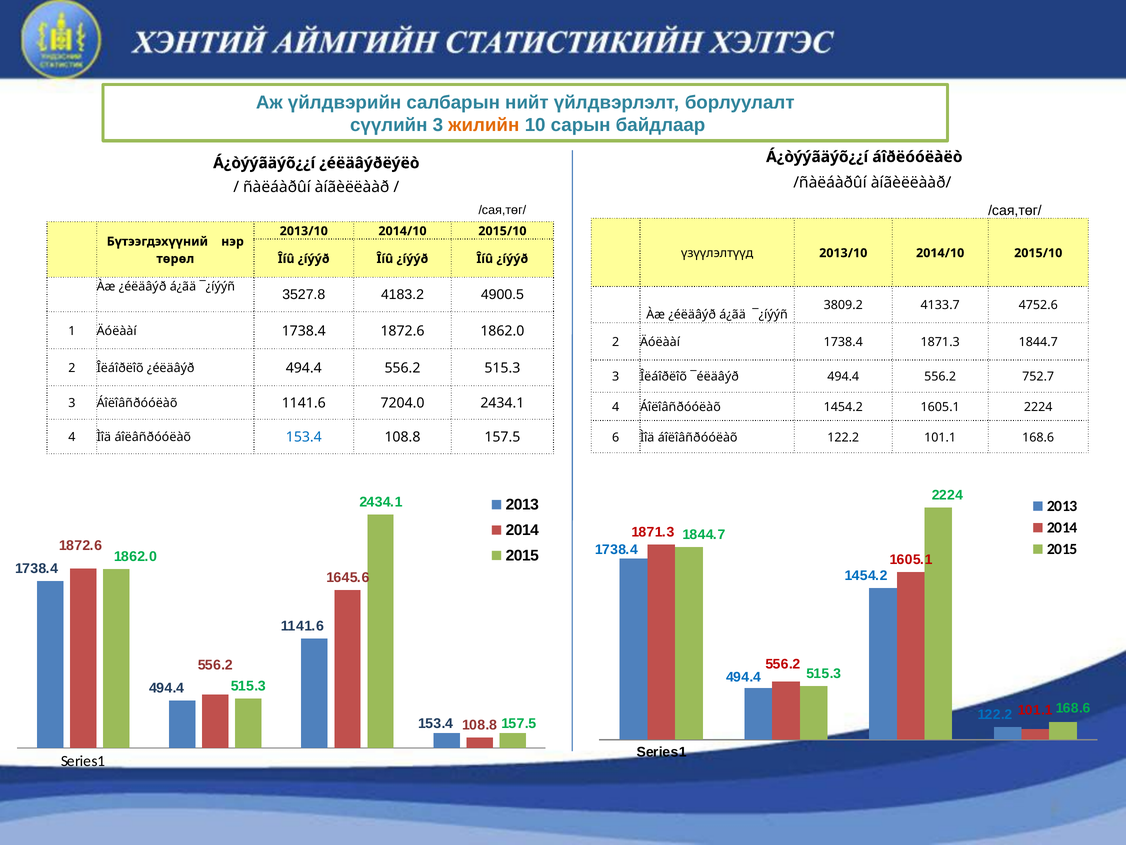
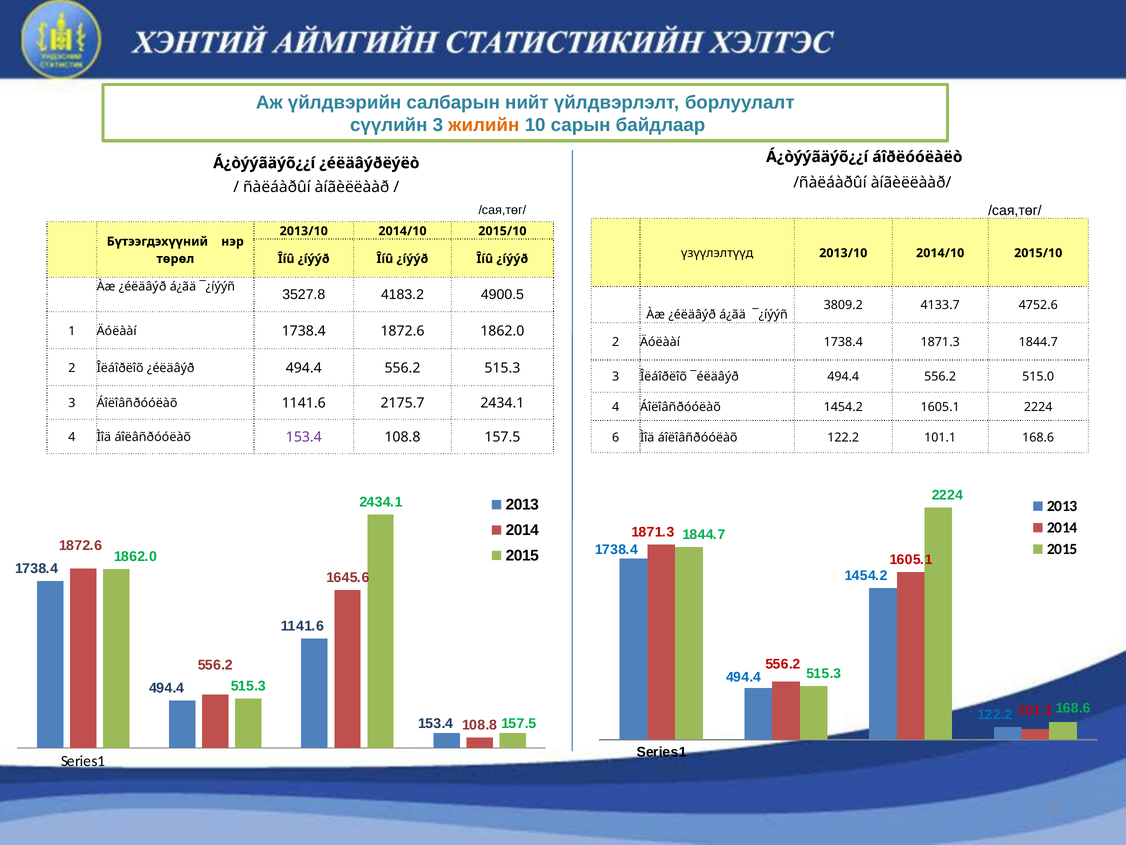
752.7: 752.7 -> 515.0 (1038, 377)
7204.0: 7204.0 -> 2175.7 (403, 403)
153.4 colour: blue -> purple (304, 437)
